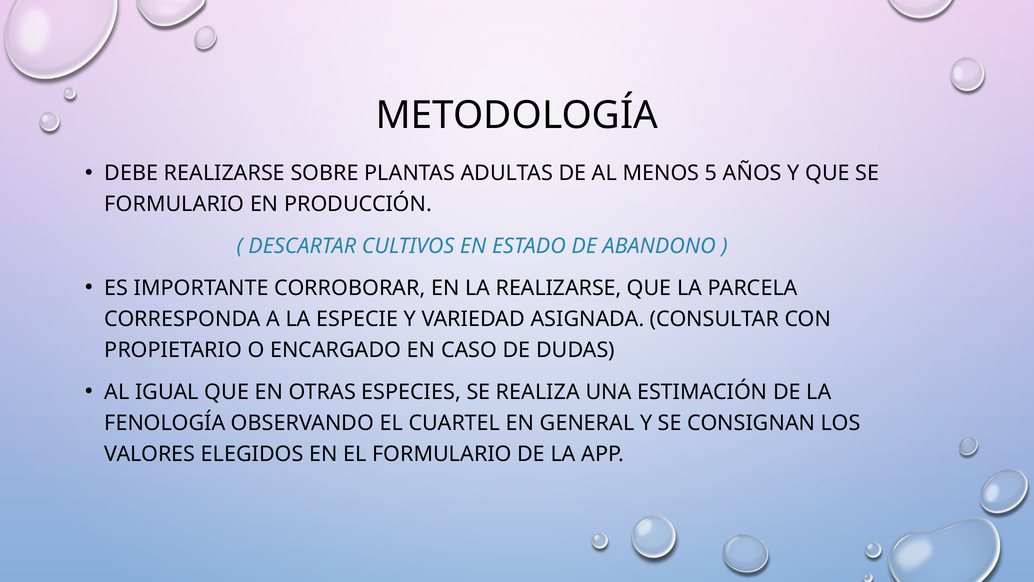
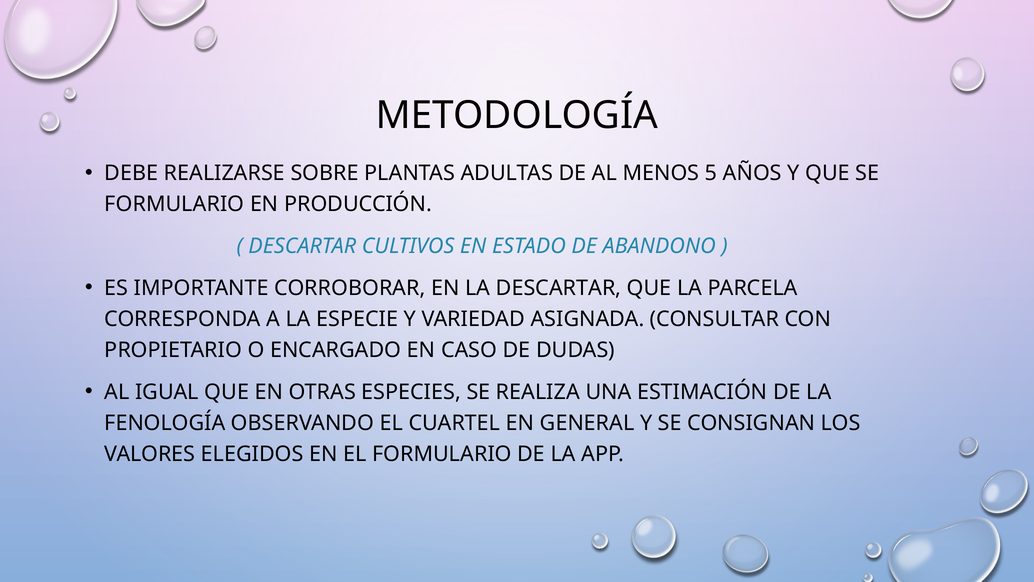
LA REALIZARSE: REALIZARSE -> DESCARTAR (558, 288)
